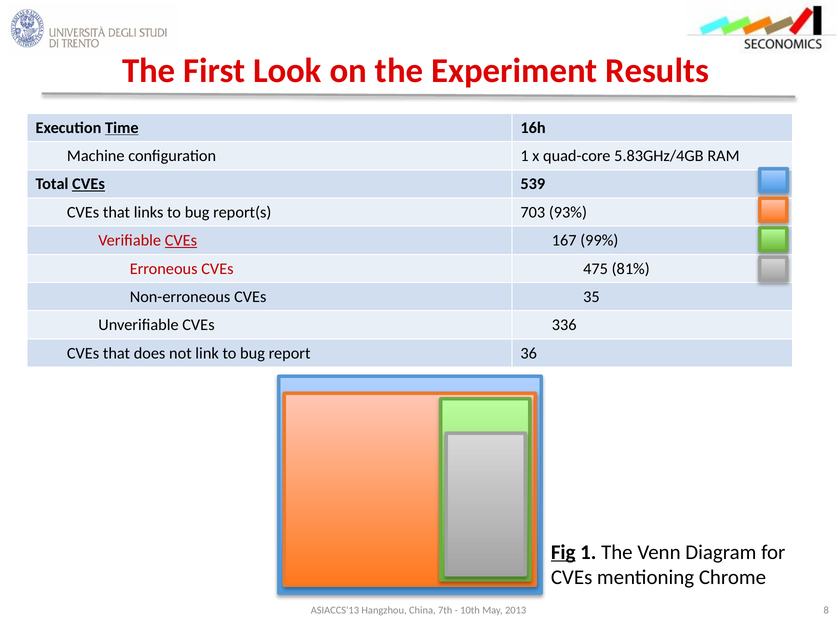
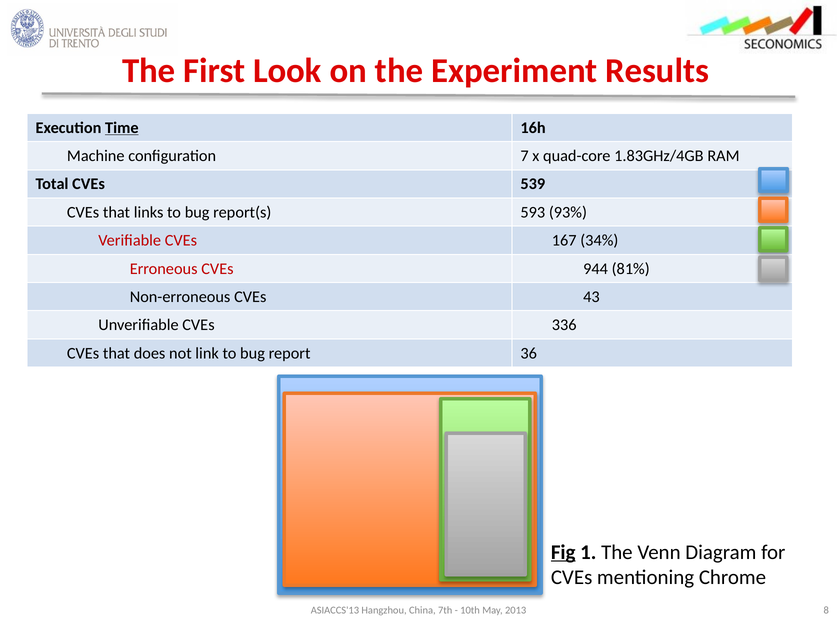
configuration 1: 1 -> 7 (525, 156)
5.83GHz/4GB: 5.83GHz/4GB -> 1.83GHz/4GB (659, 156)
CVEs underline: present -> none (89, 184)
703: 703 -> 593 (533, 213)
CVEs underline: present -> none (181, 241)
99%: 99% -> 34% (599, 241)
475: 475 -> 944 (596, 269)
35: 35 -> 43 (591, 297)
